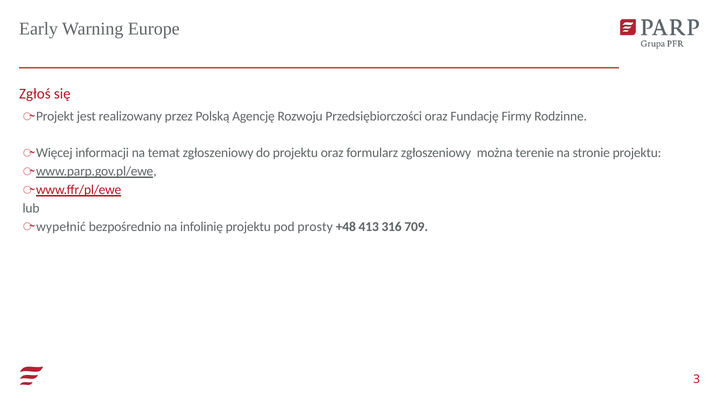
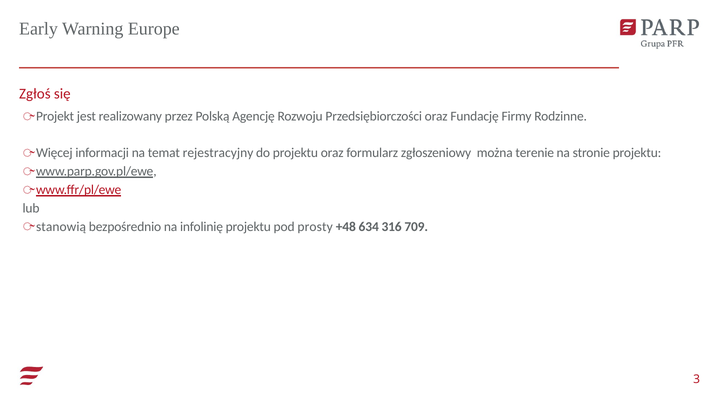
temat zgłoszeniowy: zgłoszeniowy -> rejestracyjny (218, 153)
wypełnić: wypełnić -> stanowią (61, 227)
413: 413 -> 634 (369, 227)
